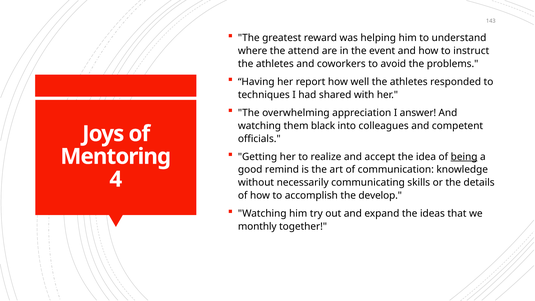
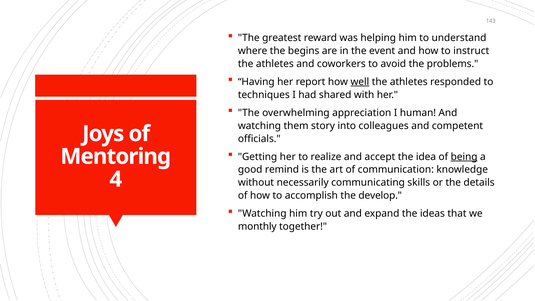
attend: attend -> begins (304, 51)
well underline: none -> present (360, 82)
answer: answer -> human (418, 113)
black: black -> story (323, 126)
